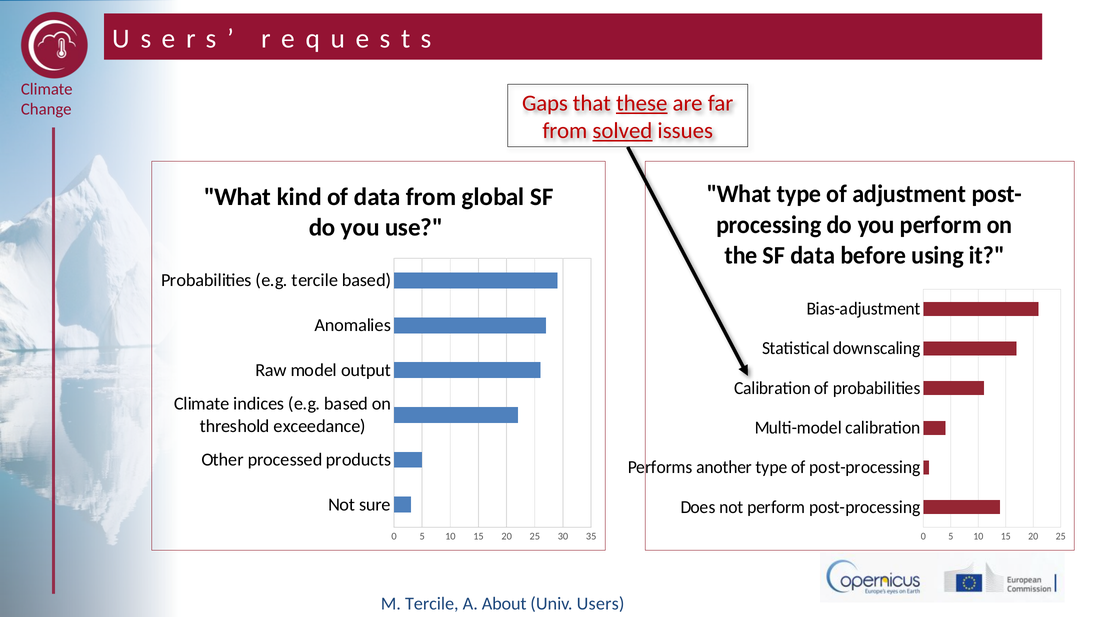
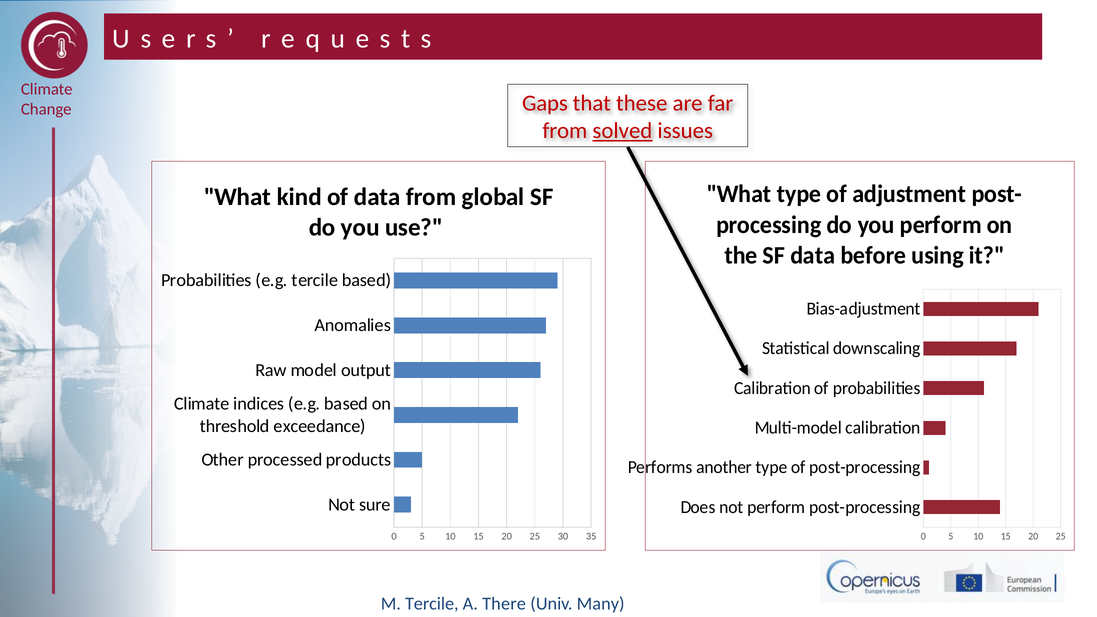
these underline: present -> none (642, 103)
About: About -> There (504, 604)
Users: Users -> Many (601, 604)
